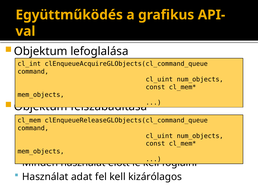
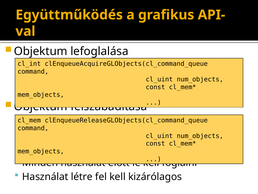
adat: adat -> létre (82, 176)
